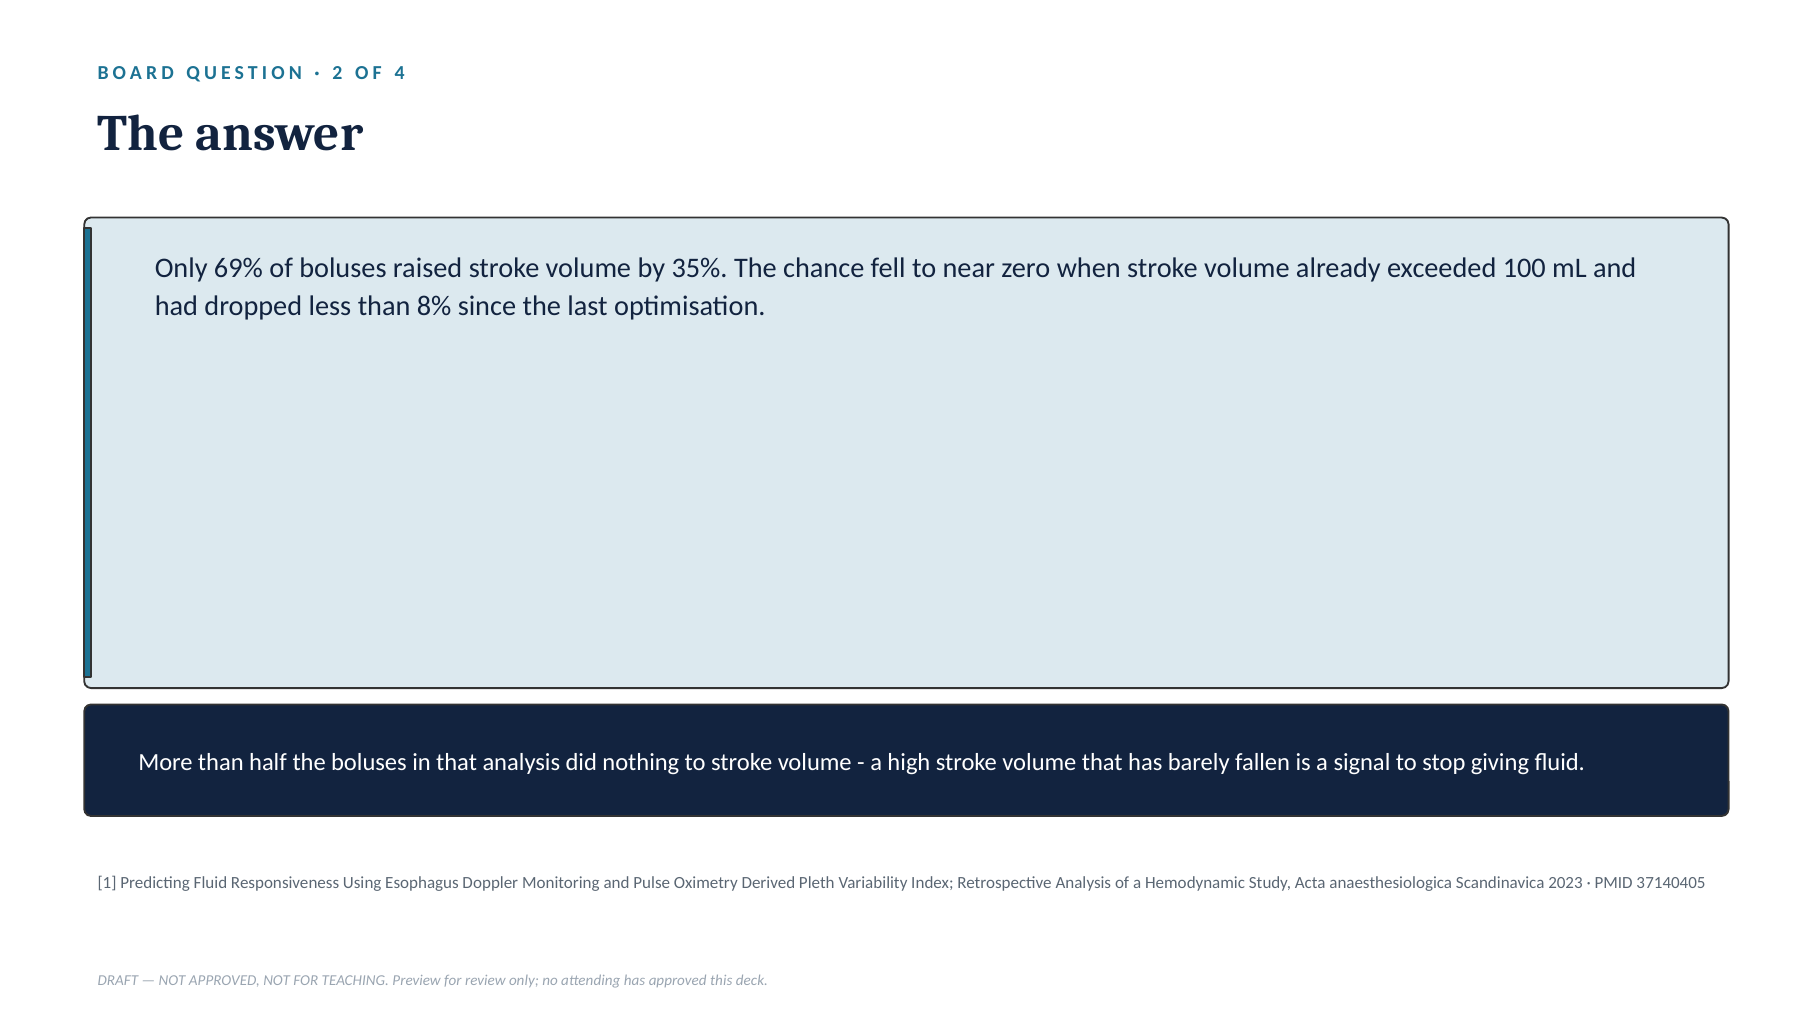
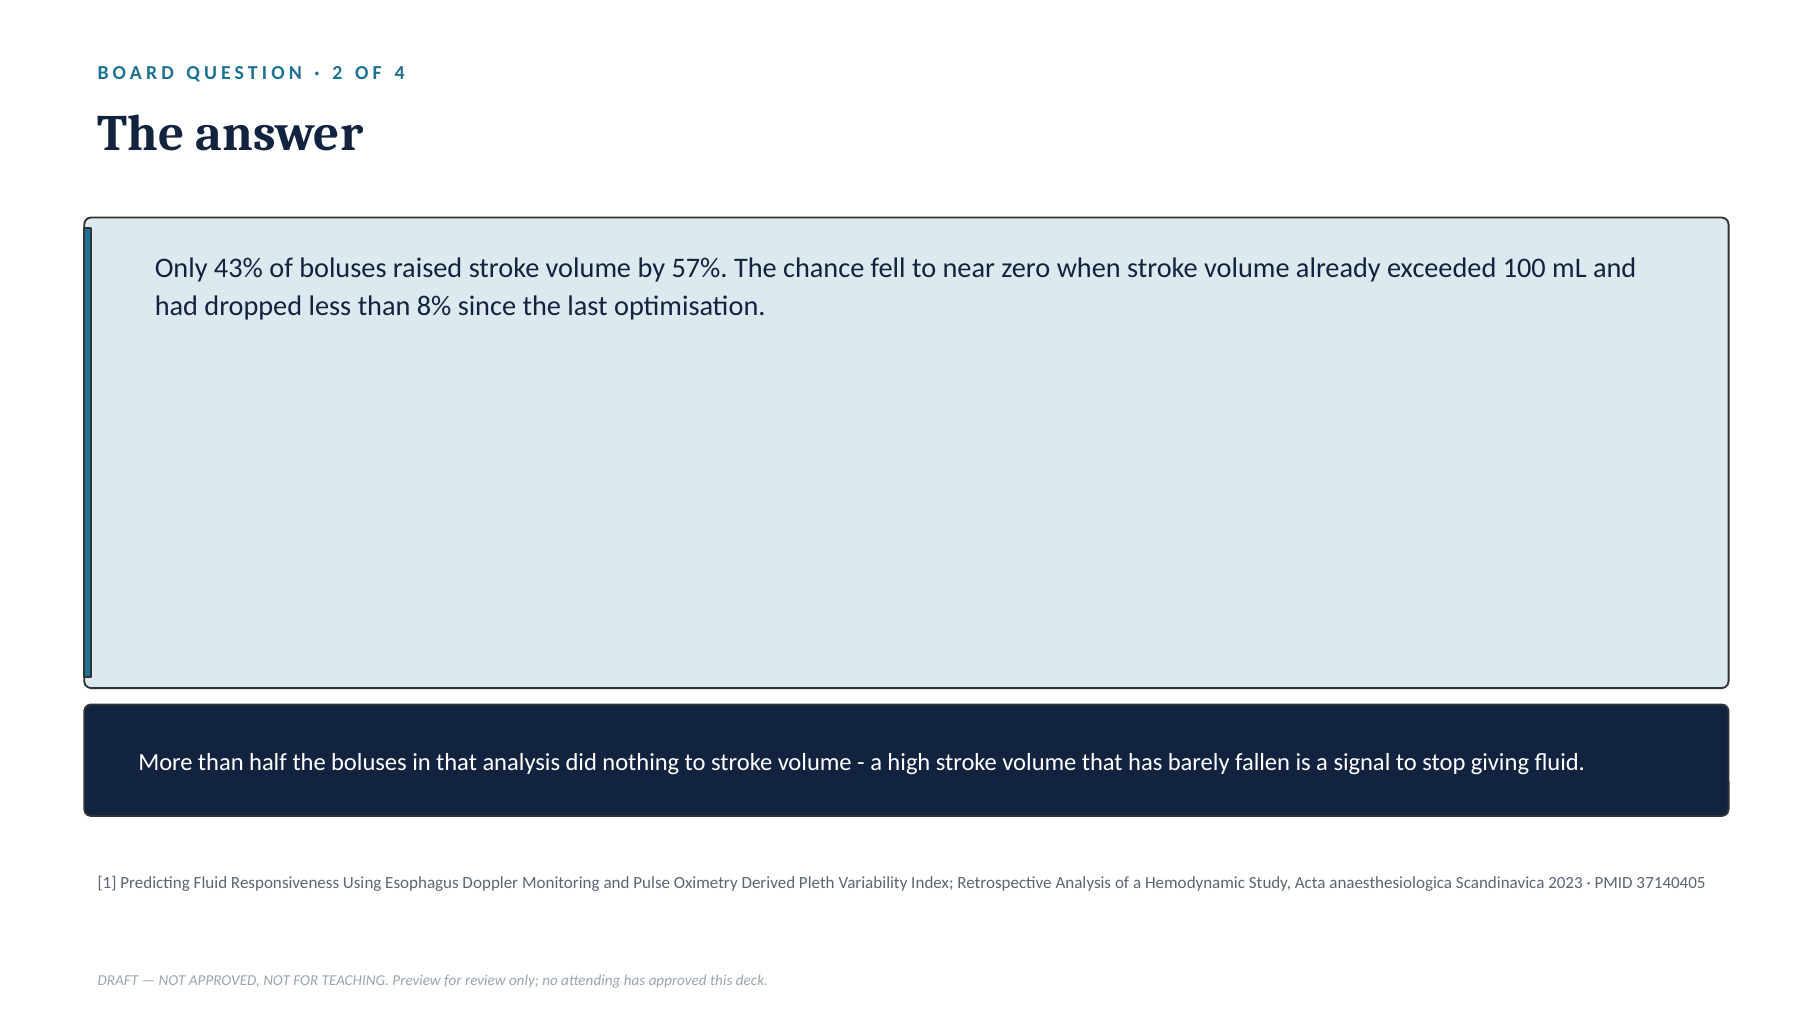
69%: 69% -> 43% (238, 268)
35%: 35% -> 57% (700, 268)
